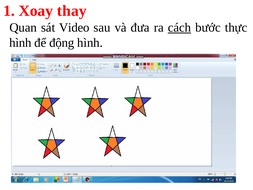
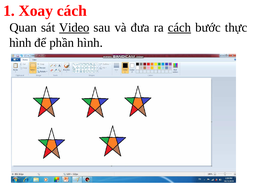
Xoay thay: thay -> cách (72, 11)
Video underline: none -> present (74, 28)
động: động -> phần (62, 43)
